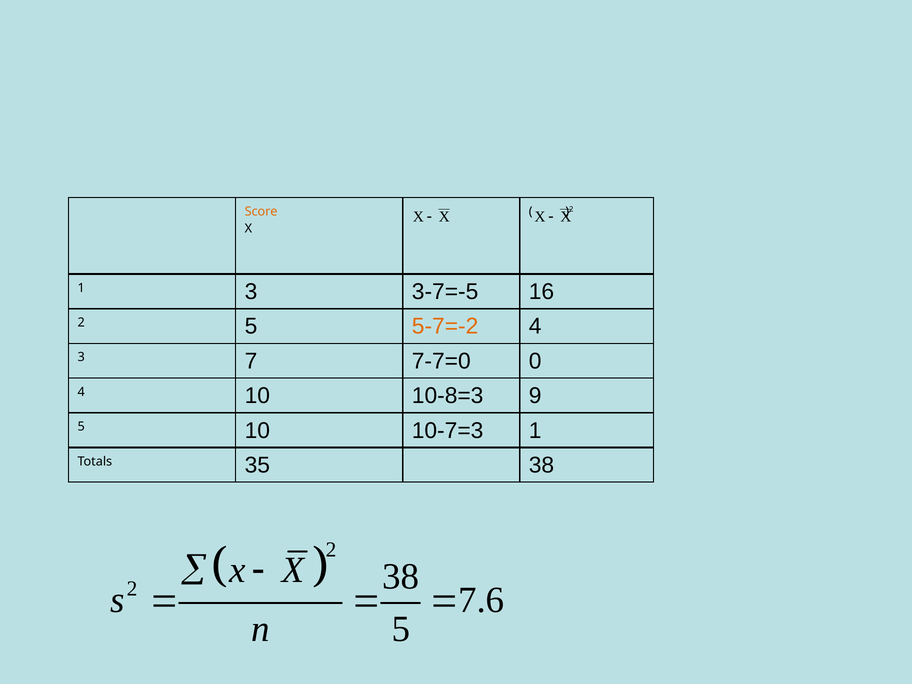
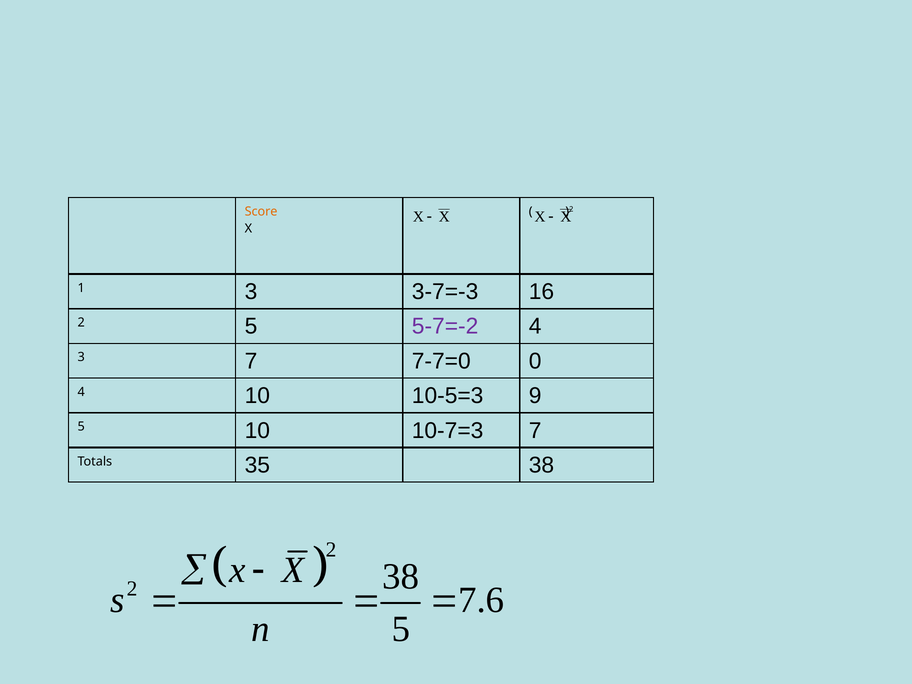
3-7=-5: 3-7=-5 -> 3-7=-3 (445, 292)
5-7=-2 colour: orange -> purple (445, 326)
10-8=3: 10-8=3 -> 10-5=3 (448, 396)
10-7=3 1: 1 -> 7 (535, 430)
